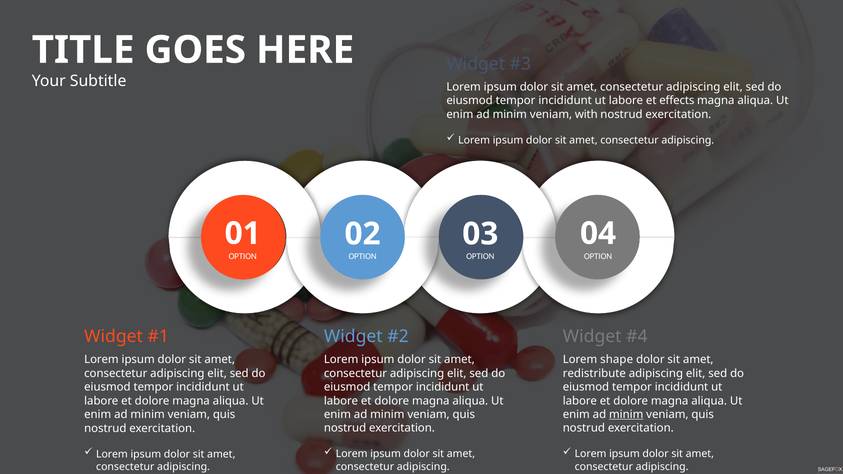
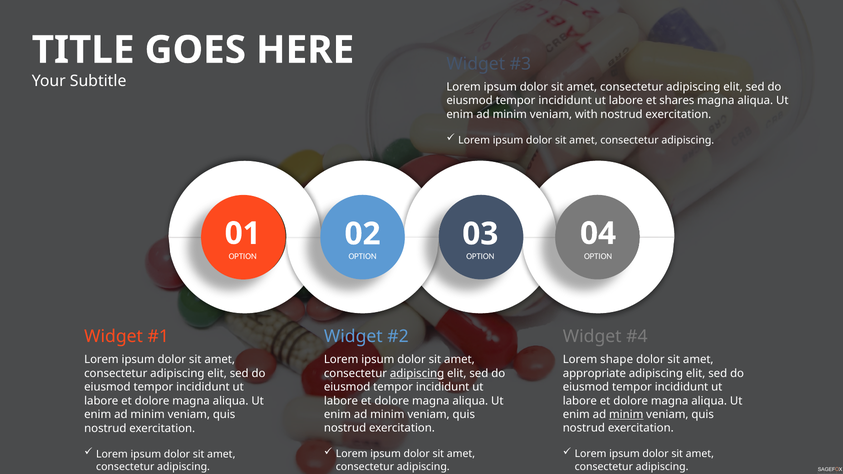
effects: effects -> shares (677, 101)
adipiscing underline: none -> present (417, 374)
redistribute: redistribute -> appropriate (594, 374)
